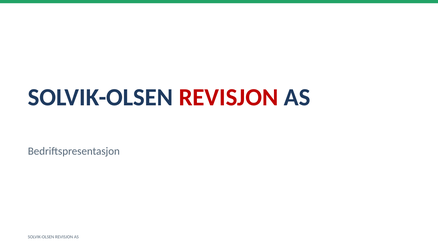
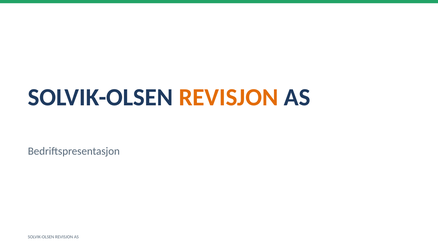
REVISJON colour: red -> orange (229, 97)
